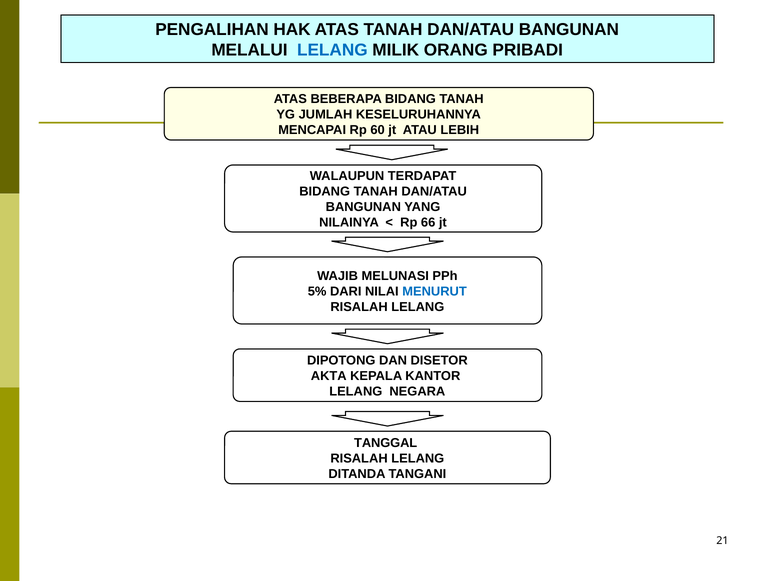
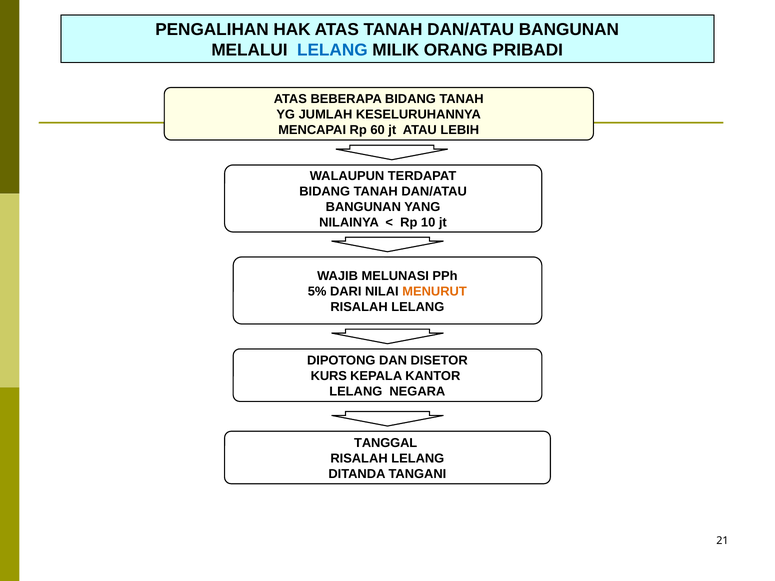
66: 66 -> 10 (428, 223)
MENURUT colour: blue -> orange (435, 291)
AKTA: AKTA -> KURS (329, 376)
